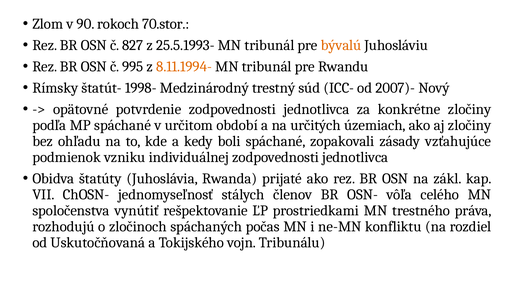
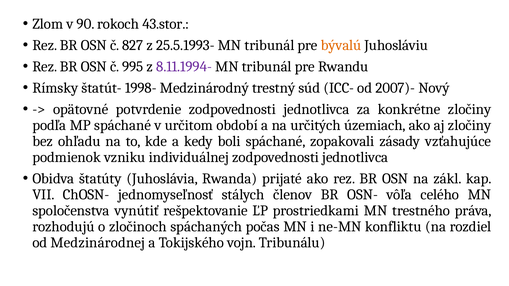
70.stor: 70.stor -> 43.stor (166, 24)
8.11.1994- colour: orange -> purple (184, 67)
Uskutočňovaná: Uskutočňovaná -> Medzinárodnej (98, 243)
